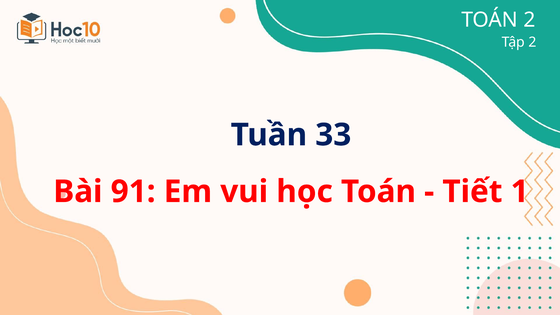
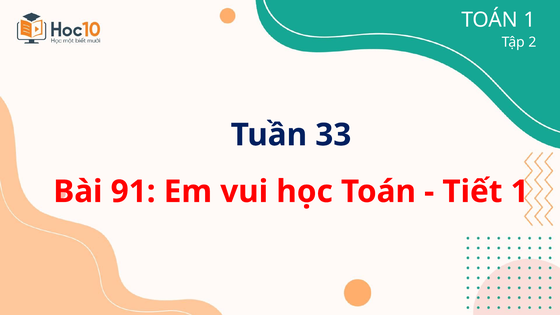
TOÁN 2: 2 -> 1 (529, 20)
